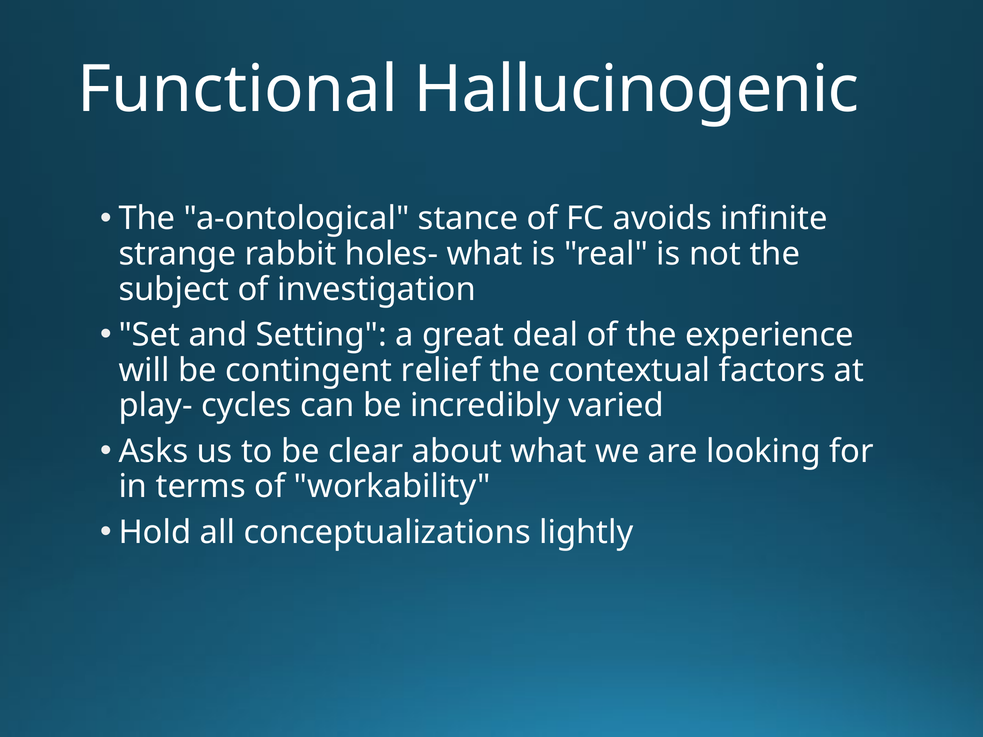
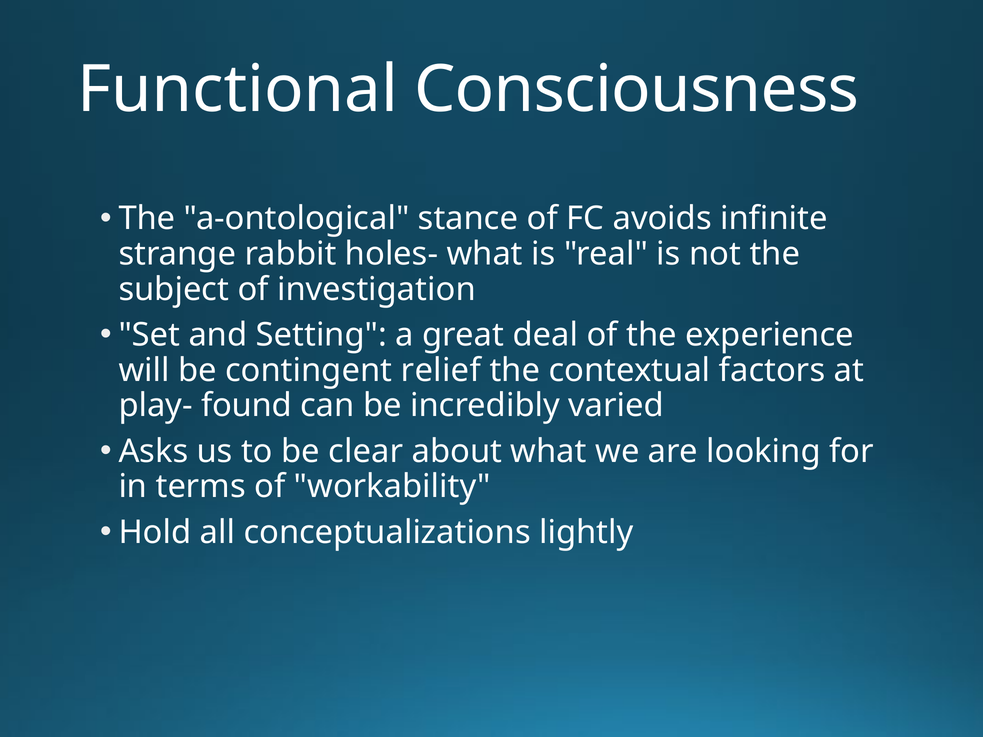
Hallucinogenic: Hallucinogenic -> Consciousness (637, 89)
cycles: cycles -> found (247, 406)
